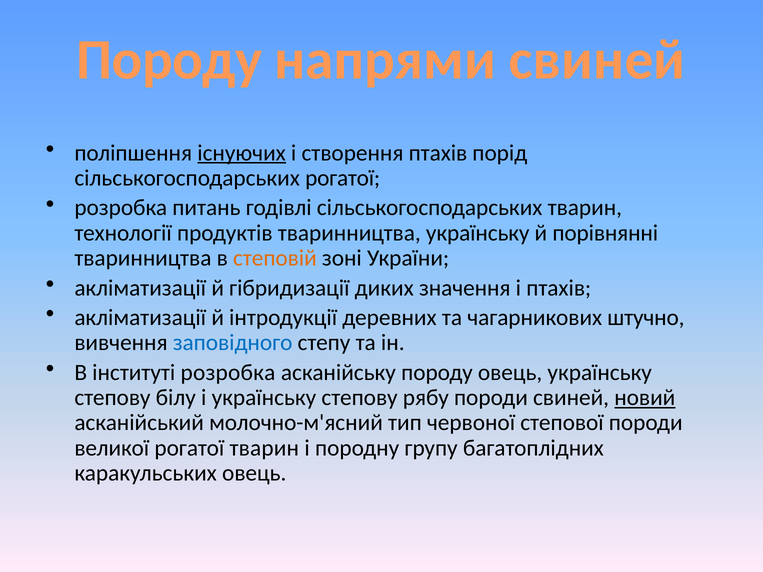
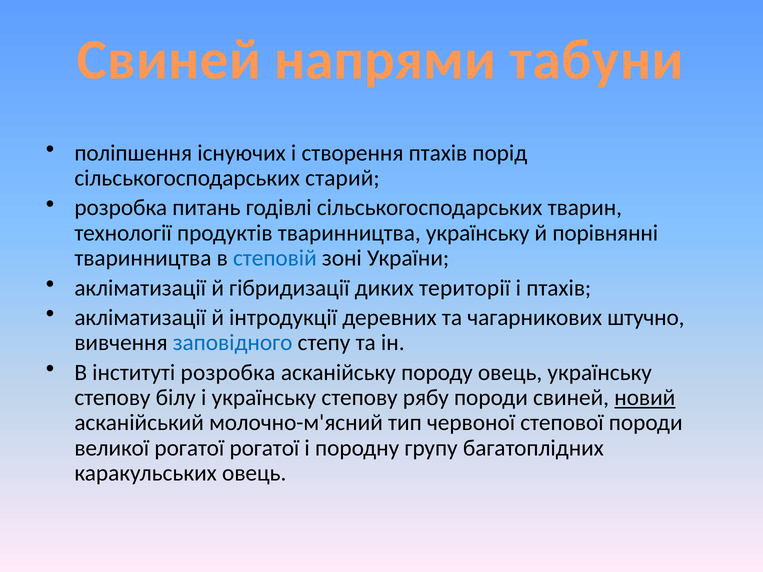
Породу: Породу -> Свиней (169, 60)
напрями свиней: свиней -> табуни (597, 60)
існуючих underline: present -> none (242, 153)
сільськогосподарських рогатої: рогатої -> старий (342, 178)
степовій colour: orange -> blue (275, 258)
значення: значення -> території (465, 288)
рогатої тварин: тварин -> рогатої (264, 448)
